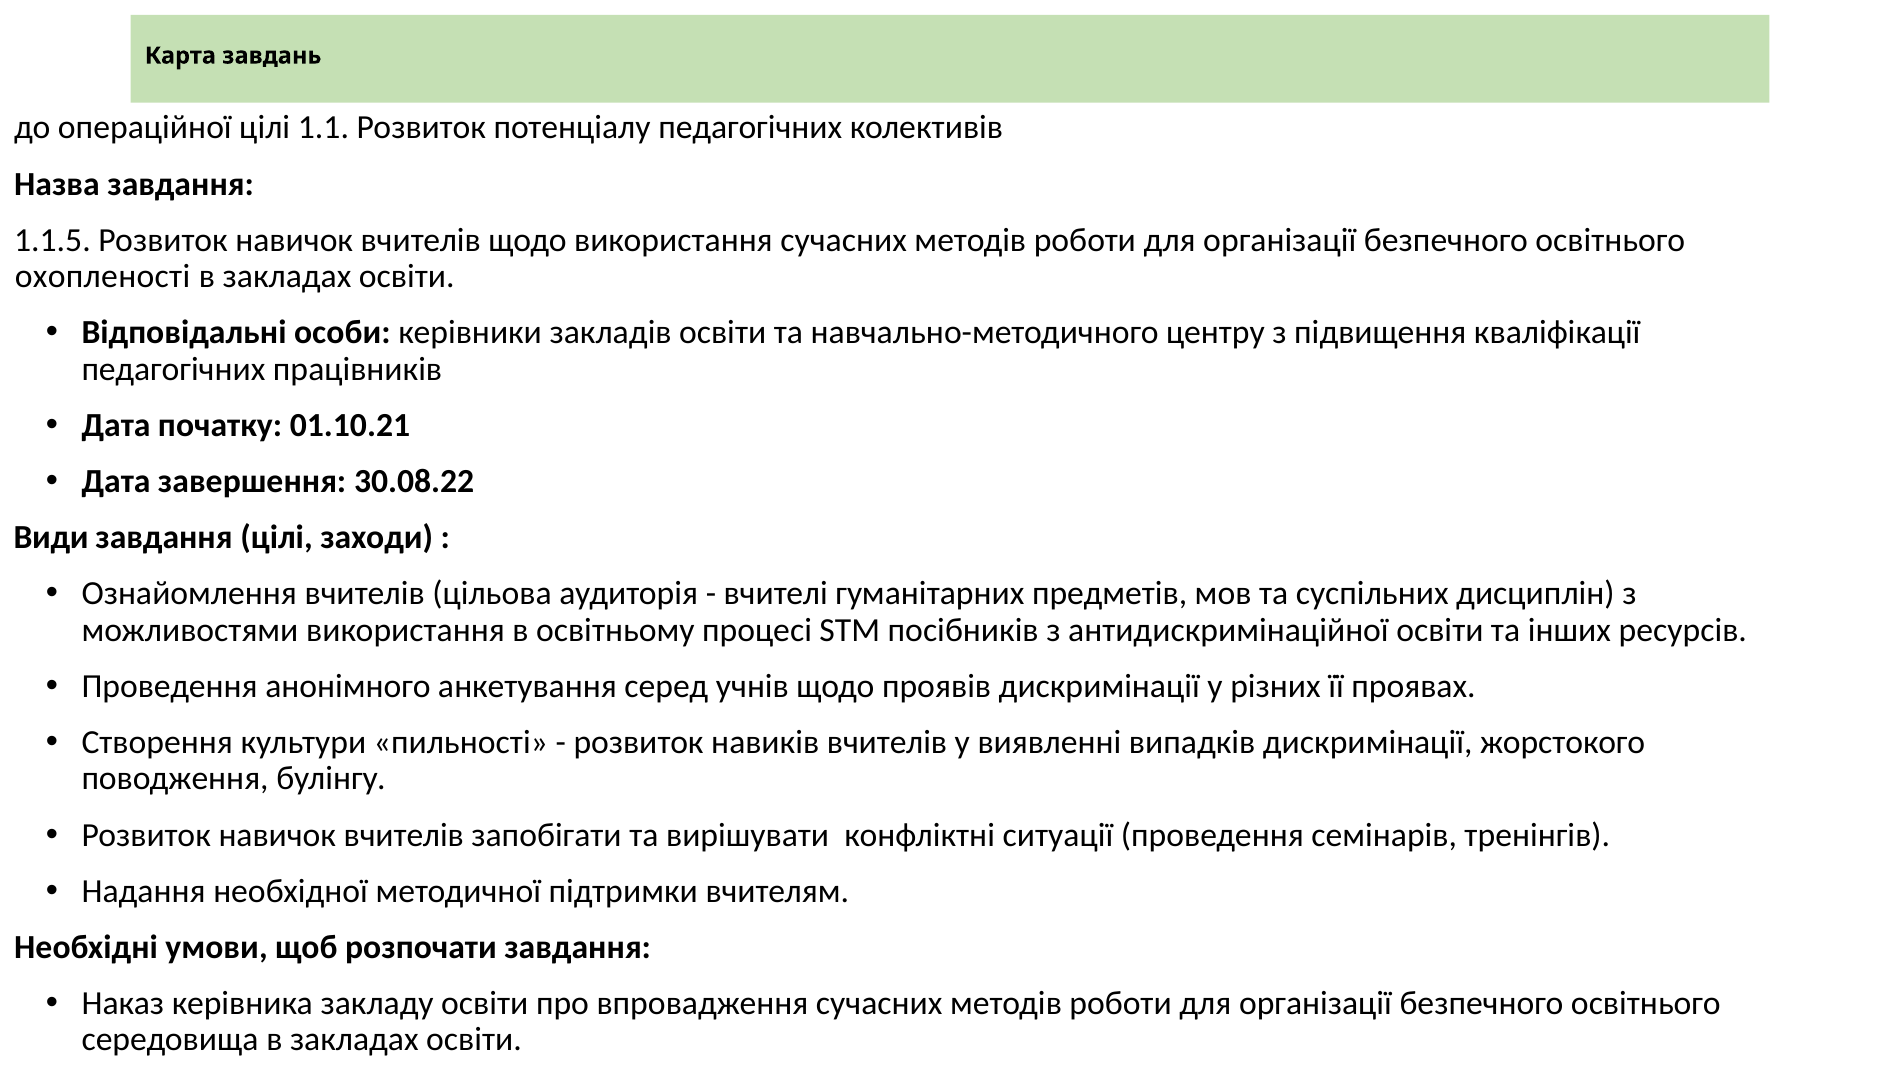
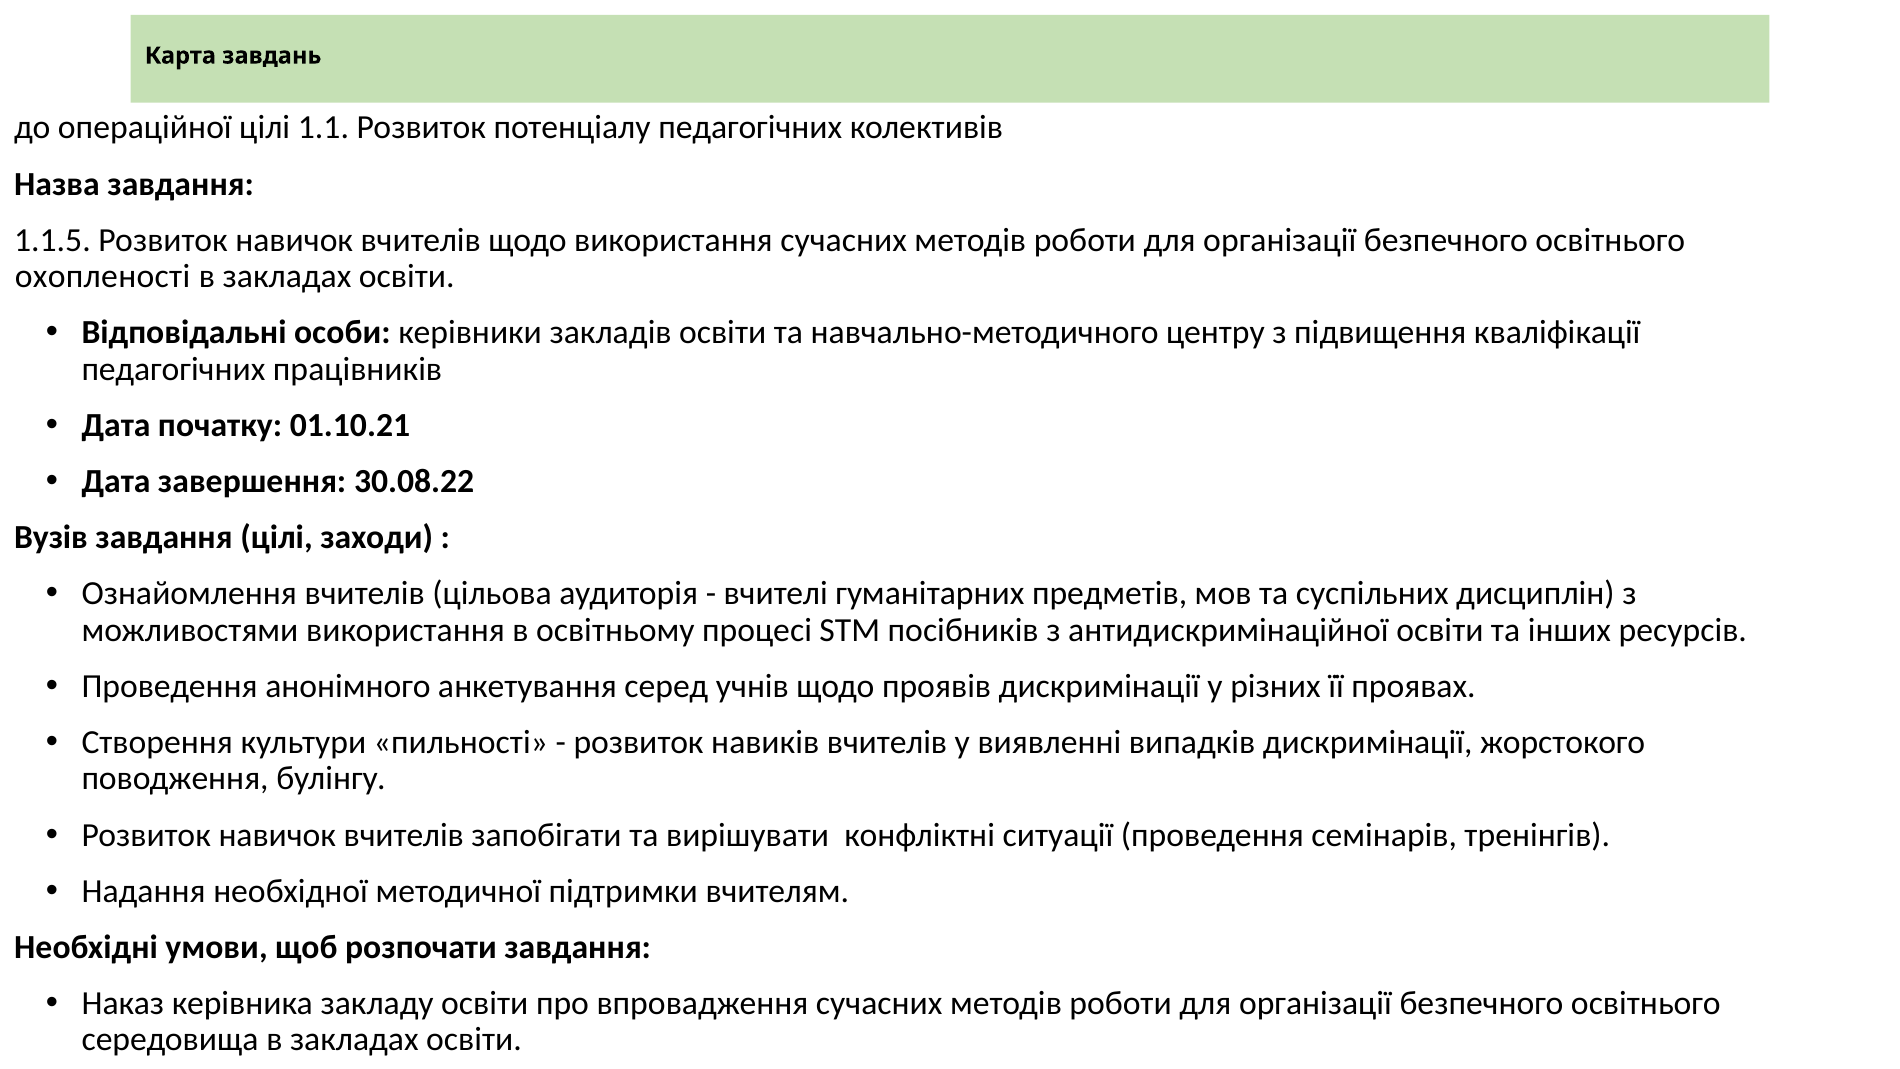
Види: Види -> Вузів (51, 537)
